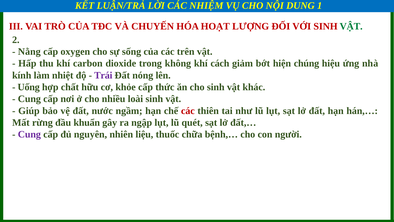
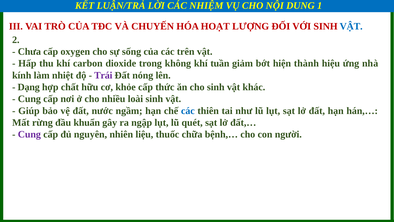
VẬT colour: green -> blue (351, 26)
Nằng: Nằng -> Chưa (29, 52)
cách: cách -> tuần (220, 63)
chúng: chúng -> thành (306, 63)
Uống: Uống -> Dạng (29, 87)
các colour: red -> blue (188, 111)
